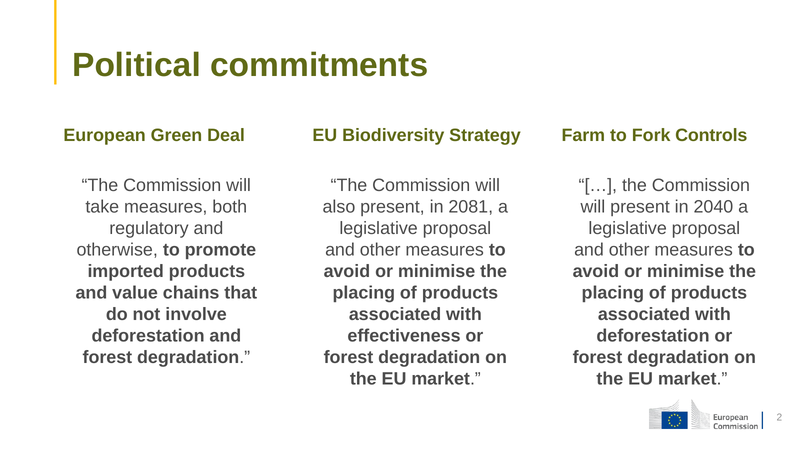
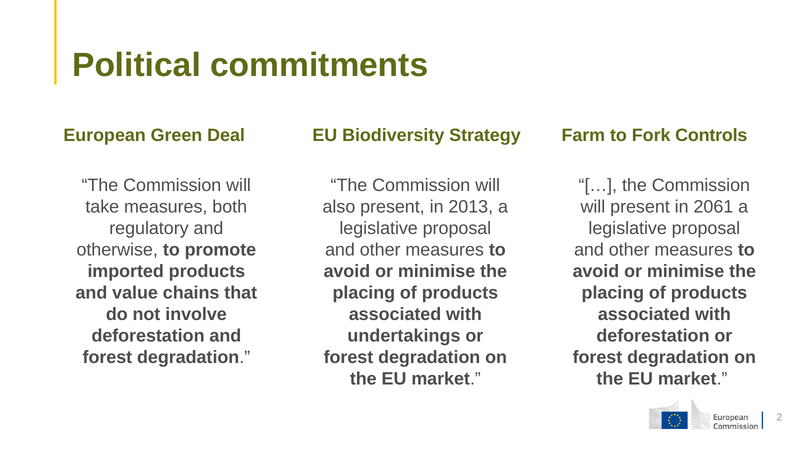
2081: 2081 -> 2013 (471, 207)
2040: 2040 -> 2061 (713, 207)
effectiveness: effectiveness -> undertakings (404, 336)
